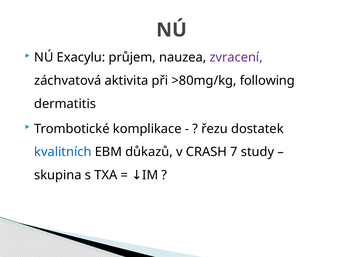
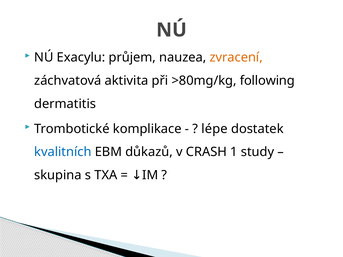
zvracení colour: purple -> orange (236, 58)
řezu: řezu -> lépe (215, 129)
7: 7 -> 1 (234, 152)
